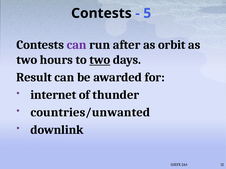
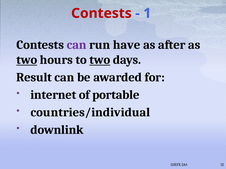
Contests colour: black -> red (101, 13)
5: 5 -> 1 (147, 13)
after: after -> have (127, 45)
orbit: orbit -> after (172, 45)
two underline: none -> present (27, 60)
thunder: thunder -> portable (116, 95)
countries/unwanted: countries/unwanted -> countries/individual (90, 113)
